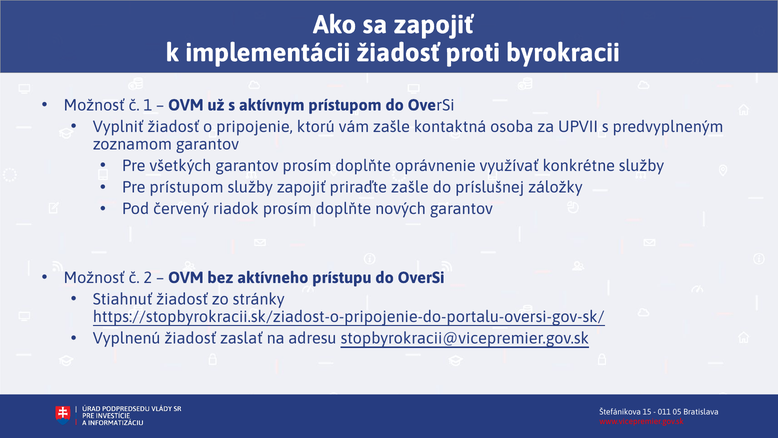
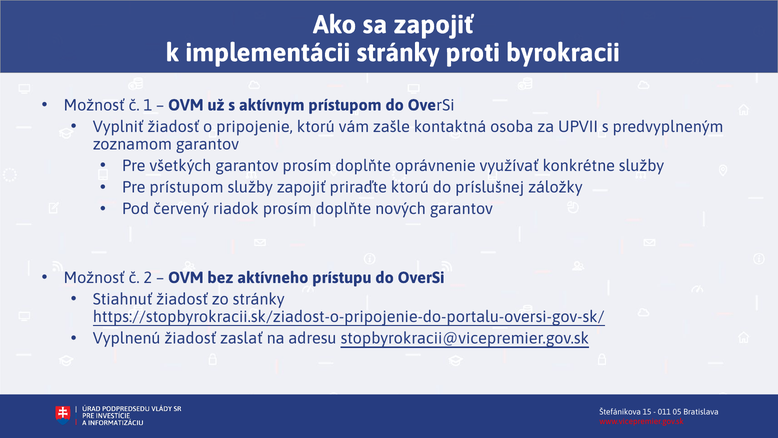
implementácii žiadosť: žiadosť -> stránky (398, 53)
priraďte zašle: zašle -> ktorú (410, 187)
